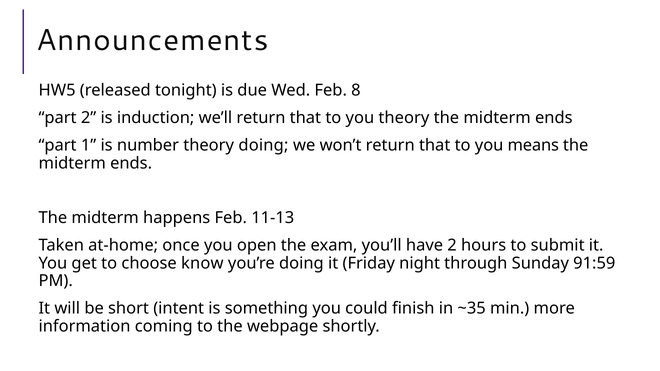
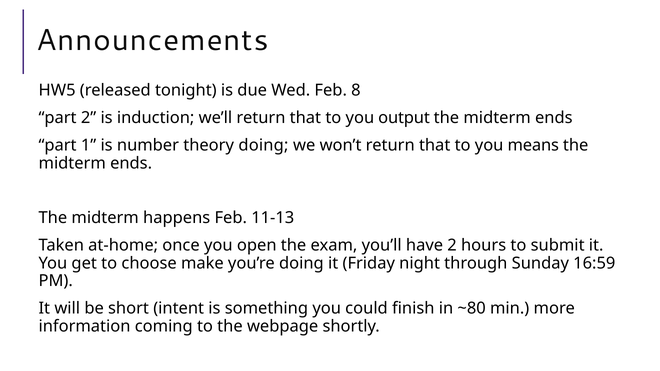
you theory: theory -> output (404, 118)
know: know -> make (202, 263)
91:59: 91:59 -> 16:59 (594, 263)
~35: ~35 -> ~80 (472, 309)
